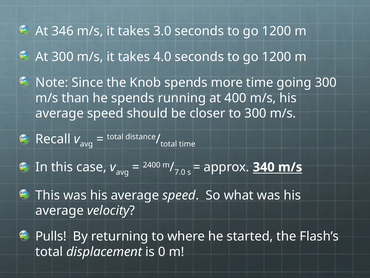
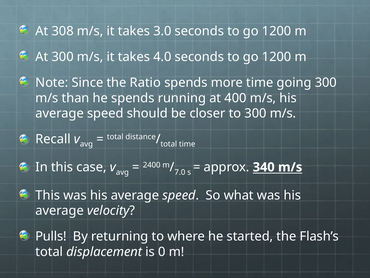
346: 346 -> 308 (63, 31)
Knob: Knob -> Ratio (145, 82)
